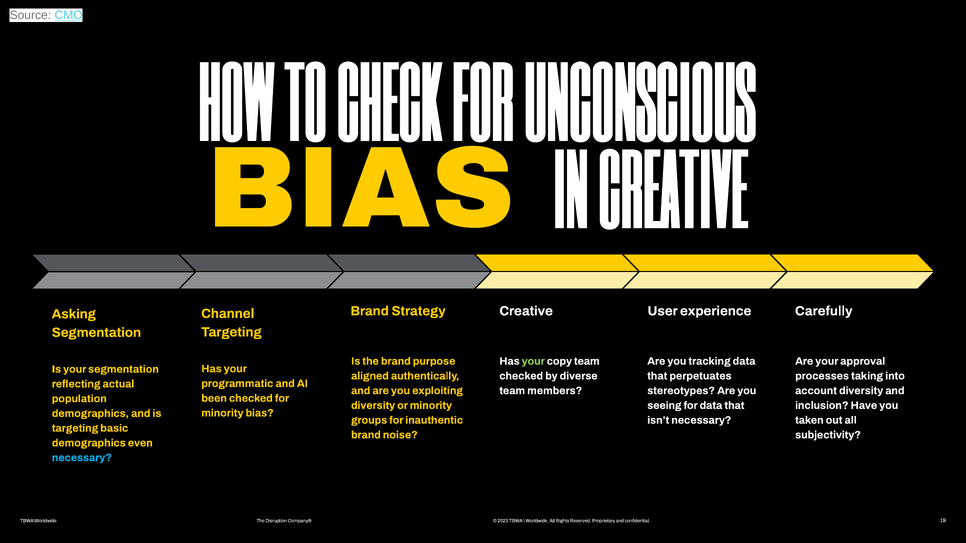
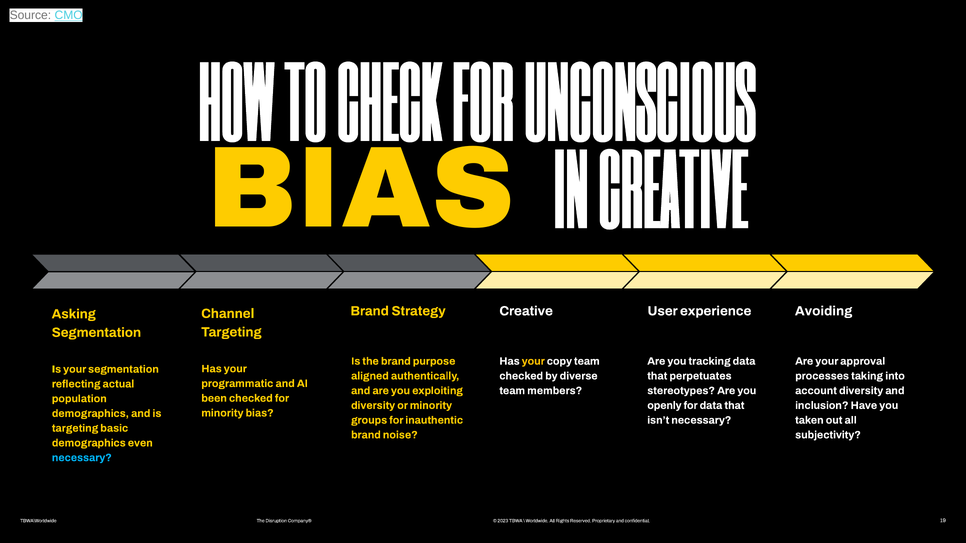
Carefully: Carefully -> Avoiding (824, 311)
your colour: light green -> yellow (533, 361)
seeing: seeing -> openly (664, 406)
